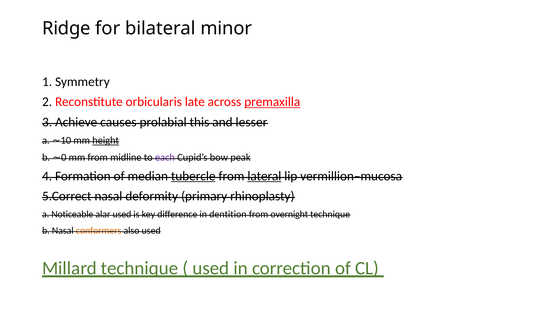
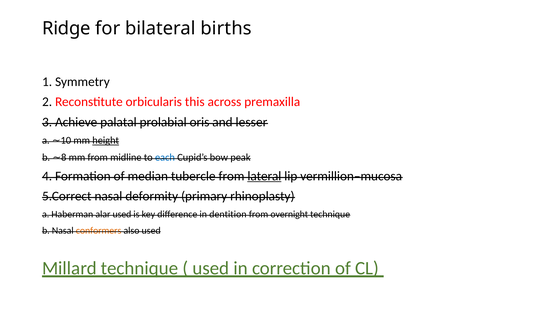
minor: minor -> births (226, 28)
late: late -> this (195, 102)
premaxilla underline: present -> none (272, 102)
causes: causes -> palatal (118, 122)
this: this -> oris (199, 122)
0: 0 -> 8 (64, 157)
each colour: purple -> blue (165, 157)
tubercle underline: present -> none (193, 176)
Noticeable: Noticeable -> Haberman (72, 214)
